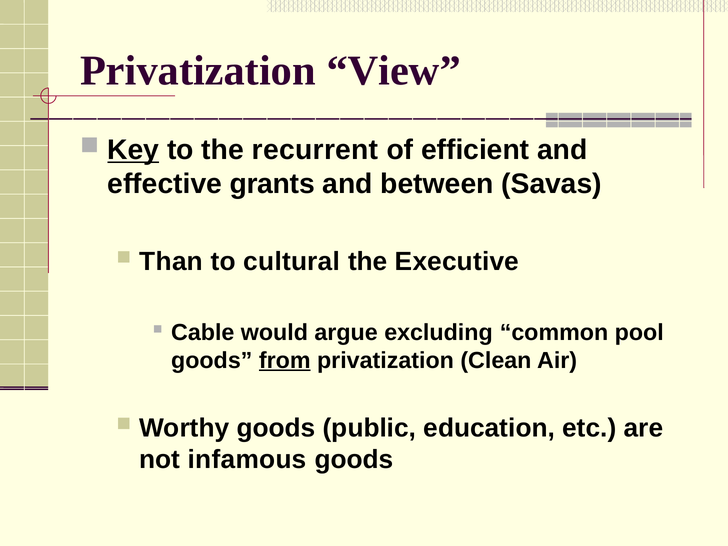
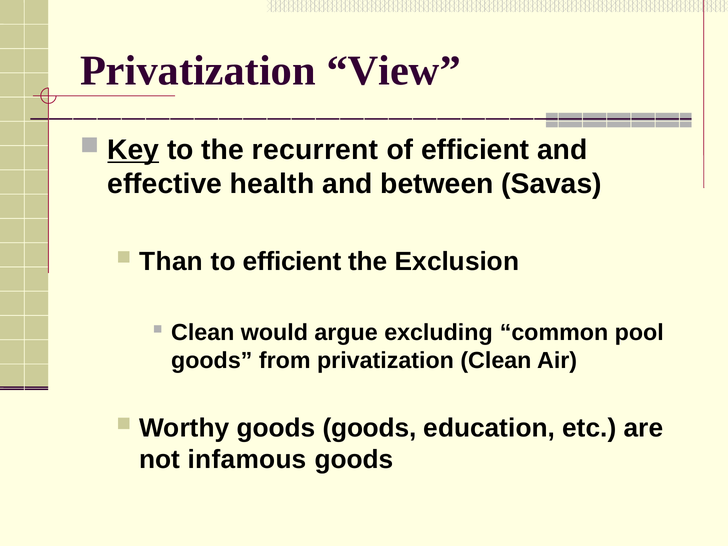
grants: grants -> health (272, 184)
to cultural: cultural -> efficient (292, 262)
Executive: Executive -> Exclusion (457, 262)
Cable: Cable -> Clean (203, 332)
from underline: present -> none (285, 360)
goods public: public -> goods (370, 428)
